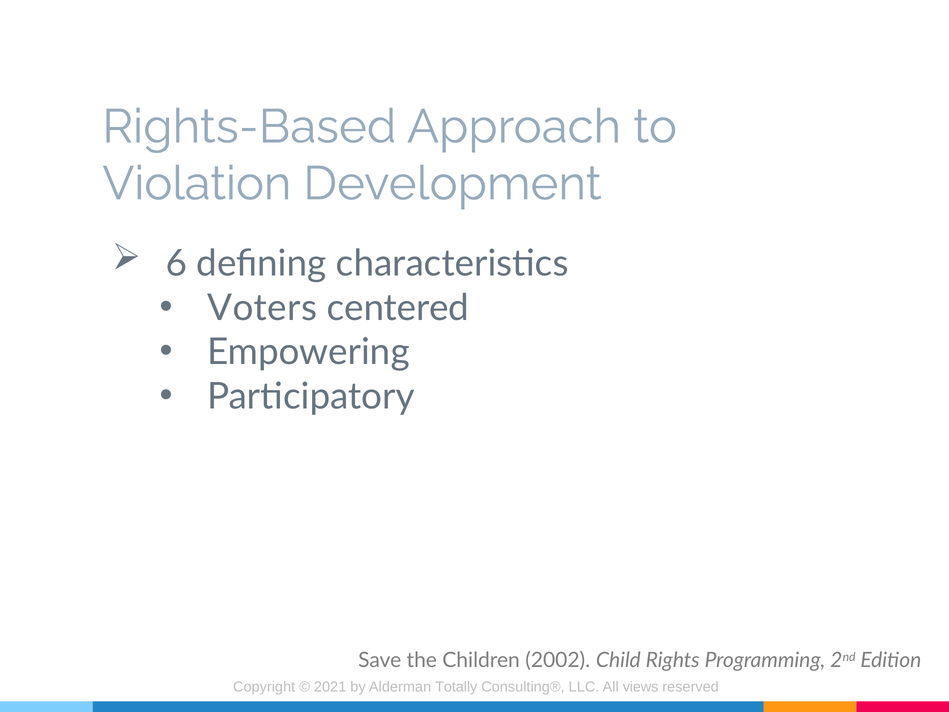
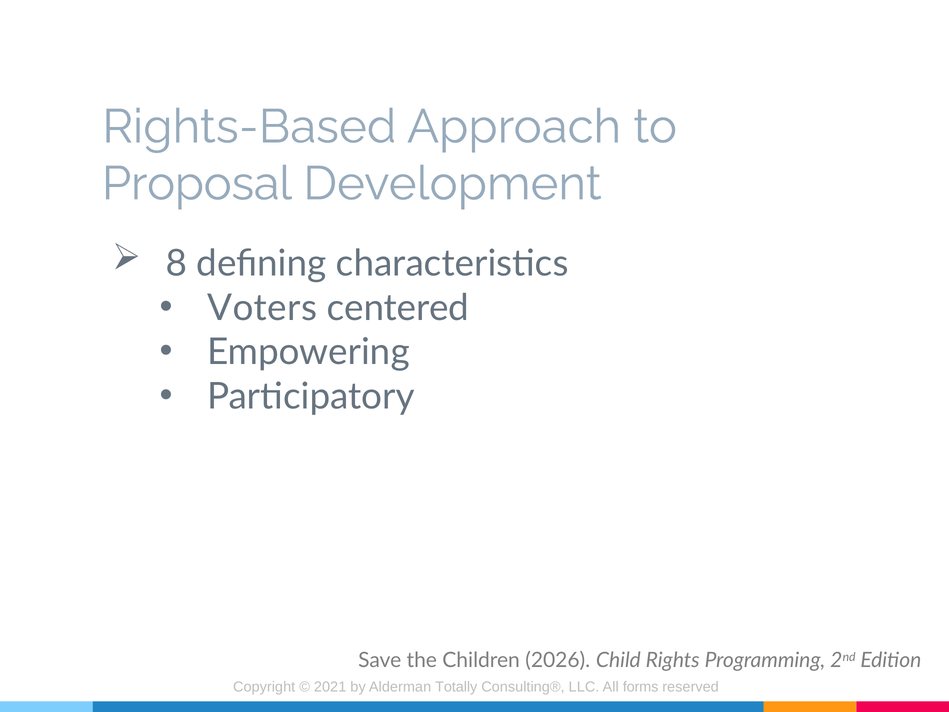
Violation: Violation -> Proposal (197, 184)
6: 6 -> 8 (176, 264)
2002: 2002 -> 2026 (558, 660)
views: views -> forms (641, 687)
